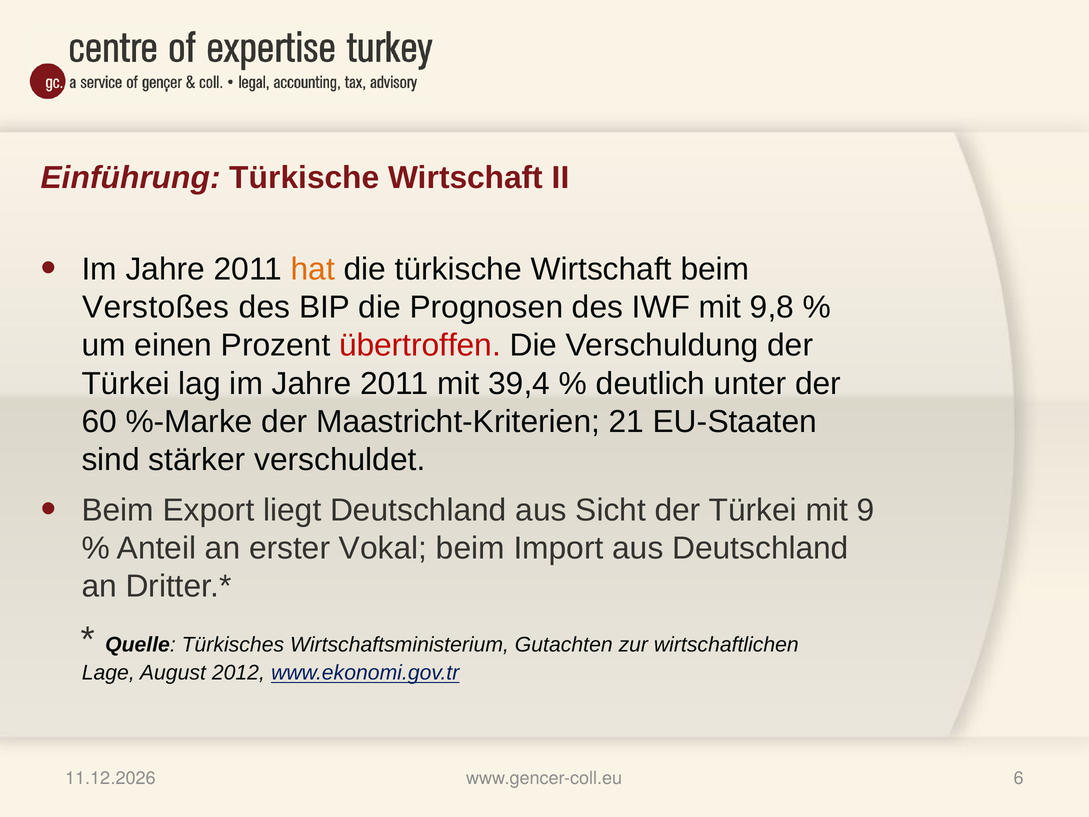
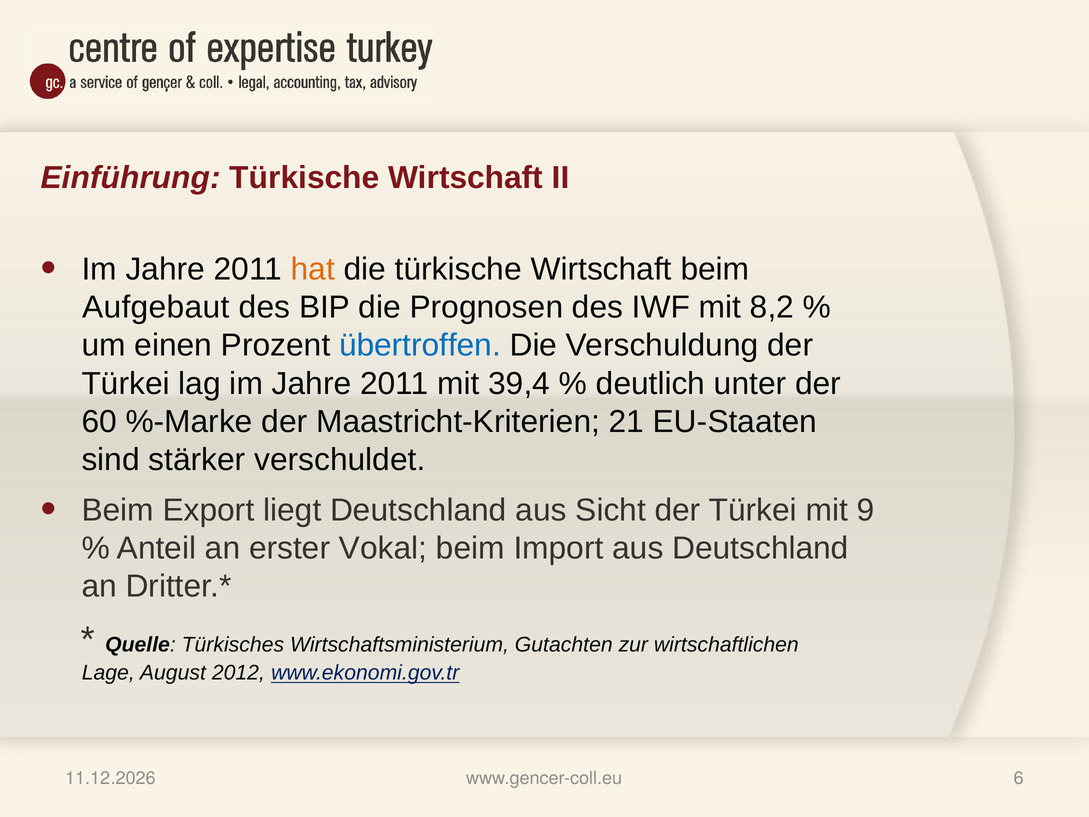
Verstoßes: Verstoßes -> Aufgebaut (156, 307)
9,8: 9,8 -> 8,2 (772, 307)
übertroffen colour: red -> blue (420, 345)
